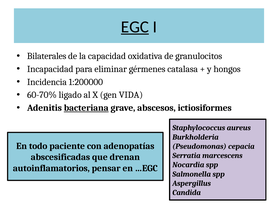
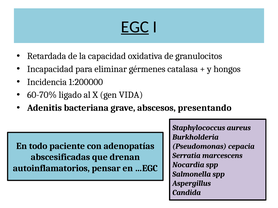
Bilaterales: Bilaterales -> Retardada (47, 56)
bacteriana underline: present -> none (86, 108)
ictiosiformes: ictiosiformes -> presentando (205, 108)
